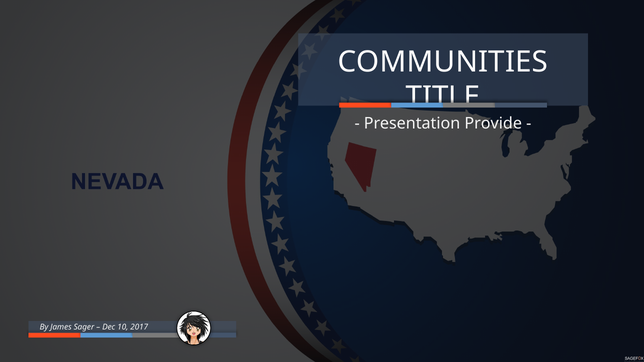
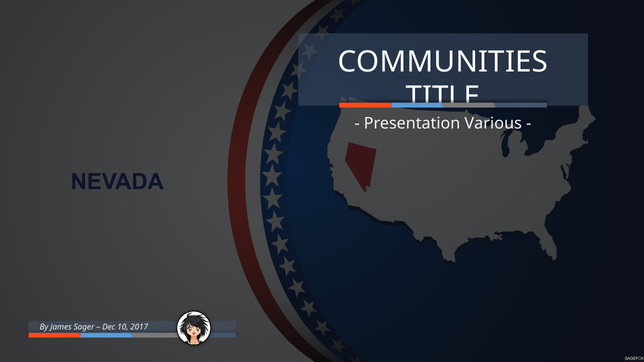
Provide: Provide -> Various (493, 124)
